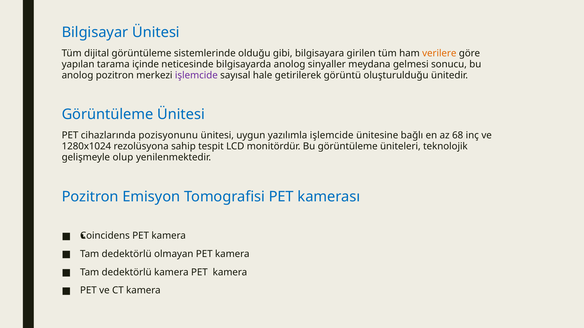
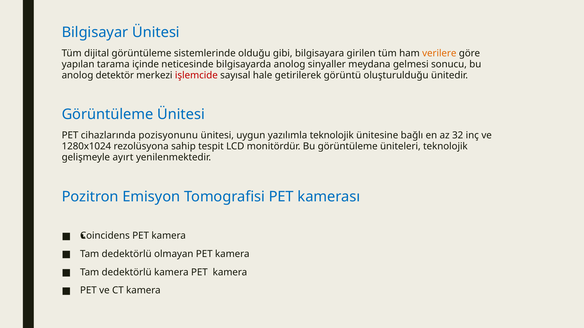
anolog pozitron: pozitron -> detektör (115, 75)
işlemcide colour: purple -> red (196, 75)
yazılımla işlemcide: işlemcide -> teknolojik (332, 136)
68: 68 -> 32 (458, 136)
olup: olup -> ayırt (123, 158)
